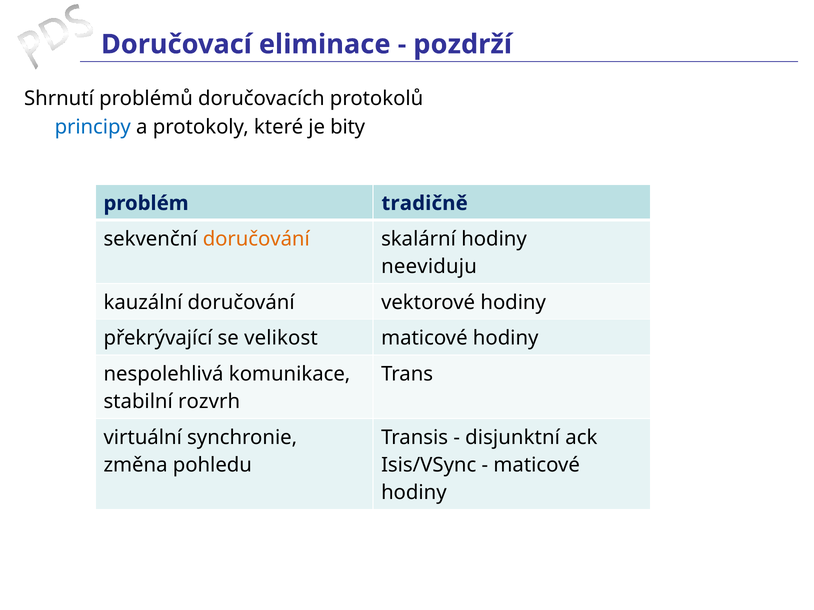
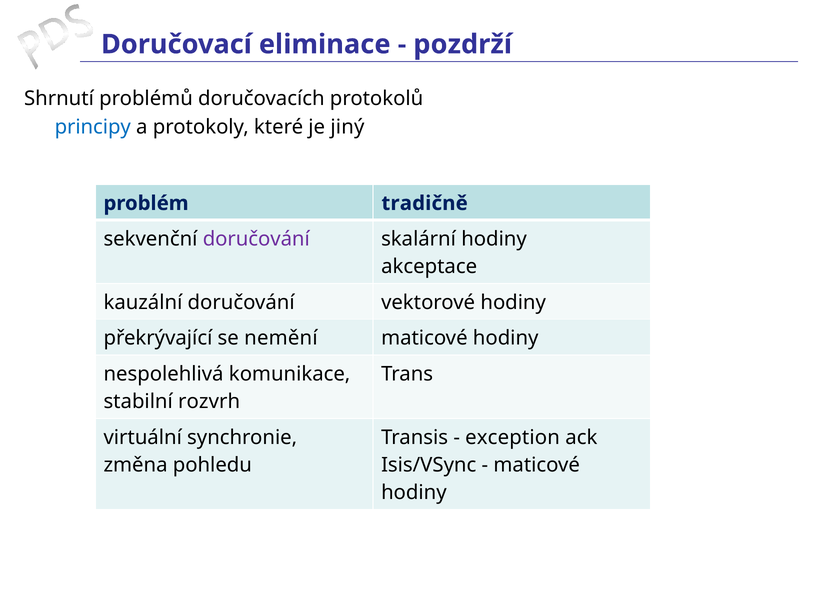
bity: bity -> jiný (347, 127)
doručování colour: orange -> purple (256, 239)
neeviduju: neeviduju -> akceptace (429, 267)
velikost: velikost -> nemění (281, 339)
disjunktní: disjunktní -> exception (513, 438)
